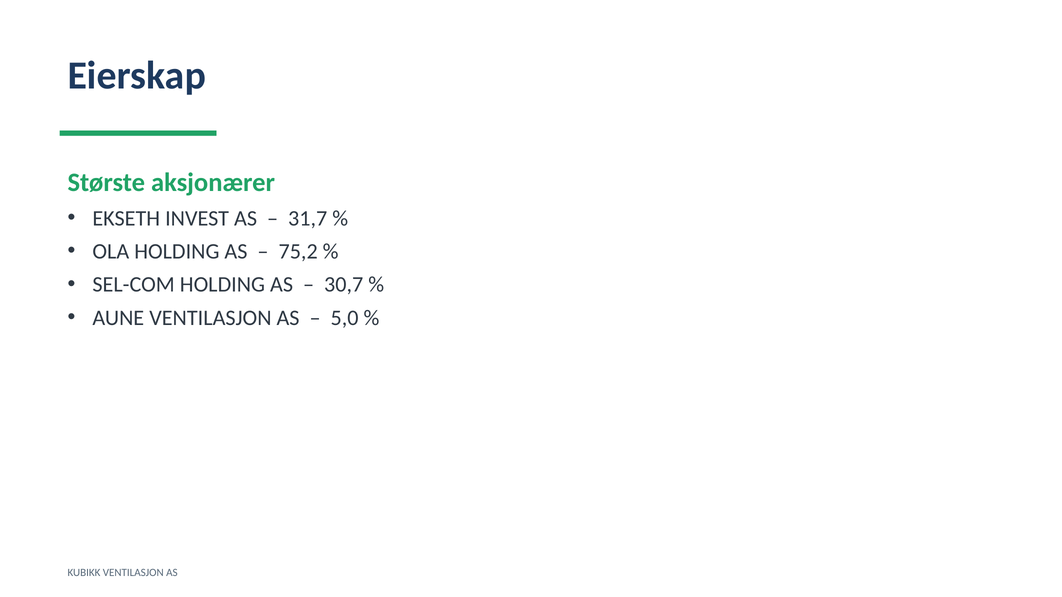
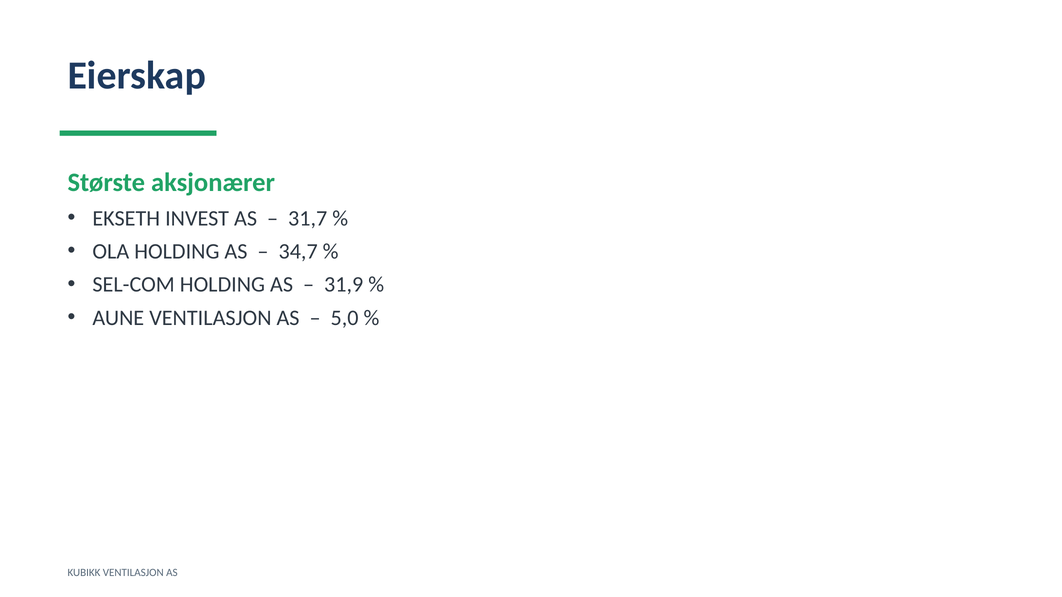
75,2: 75,2 -> 34,7 (298, 252)
30,7: 30,7 -> 31,9 (344, 285)
